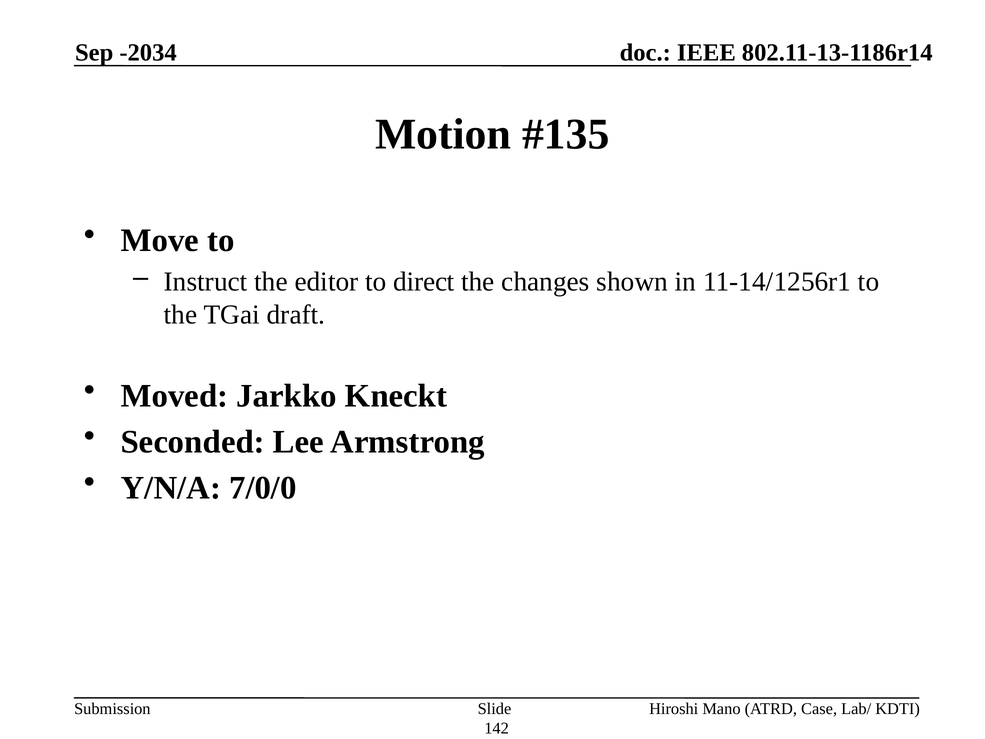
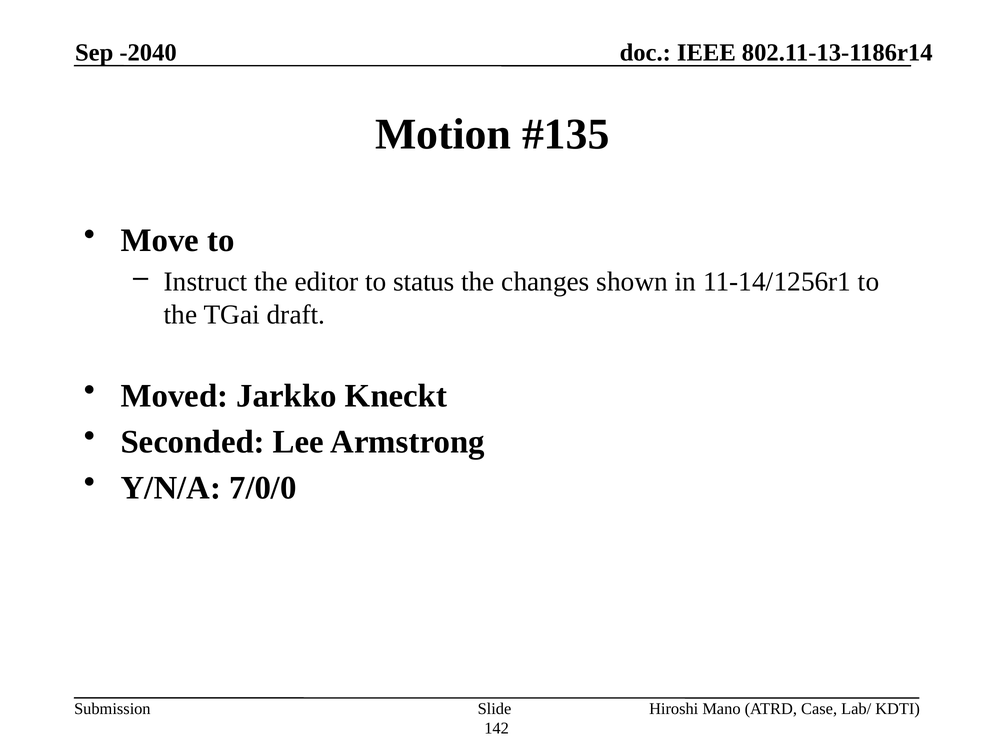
-2034: -2034 -> -2040 (148, 53)
direct: direct -> status (424, 282)
